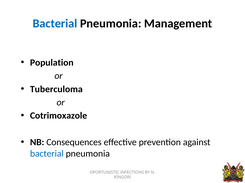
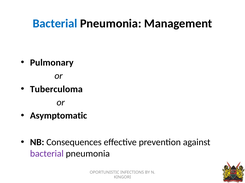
Population: Population -> Pulmonary (52, 63)
Cotrimoxazole: Cotrimoxazole -> Asymptomatic (59, 116)
bacterial colour: blue -> purple (47, 154)
